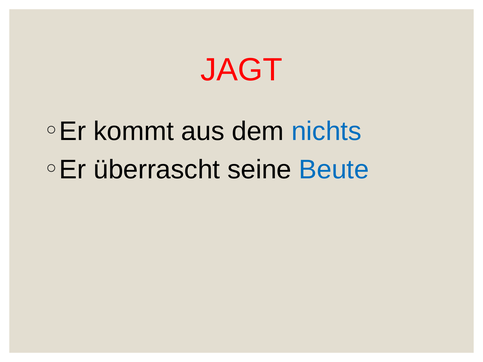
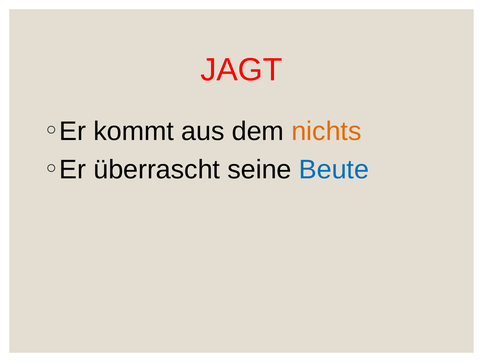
nichts colour: blue -> orange (326, 131)
